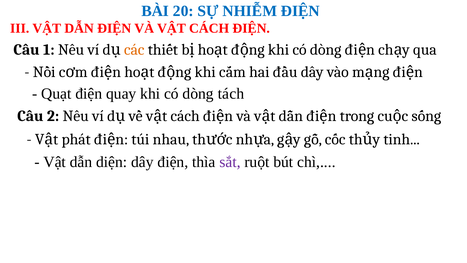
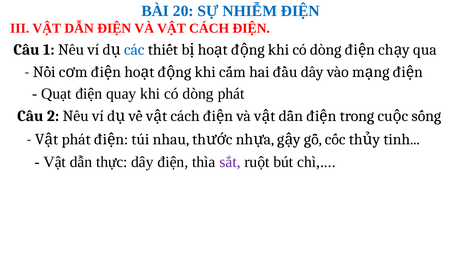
các colour: orange -> blue (134, 50)
dòng tách: tách -> phát (231, 94)
diện: diện -> thực (112, 162)
